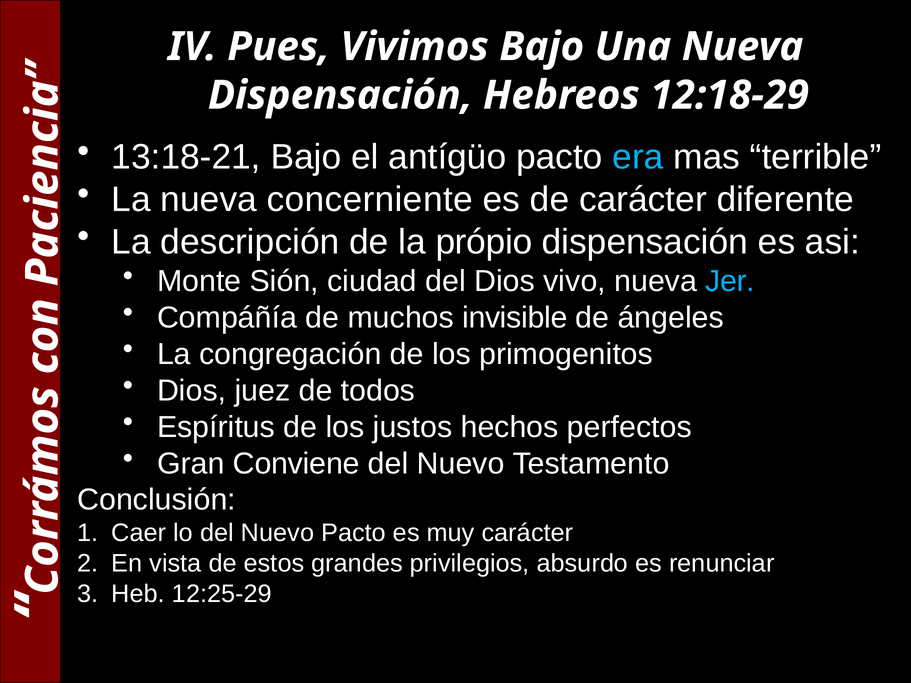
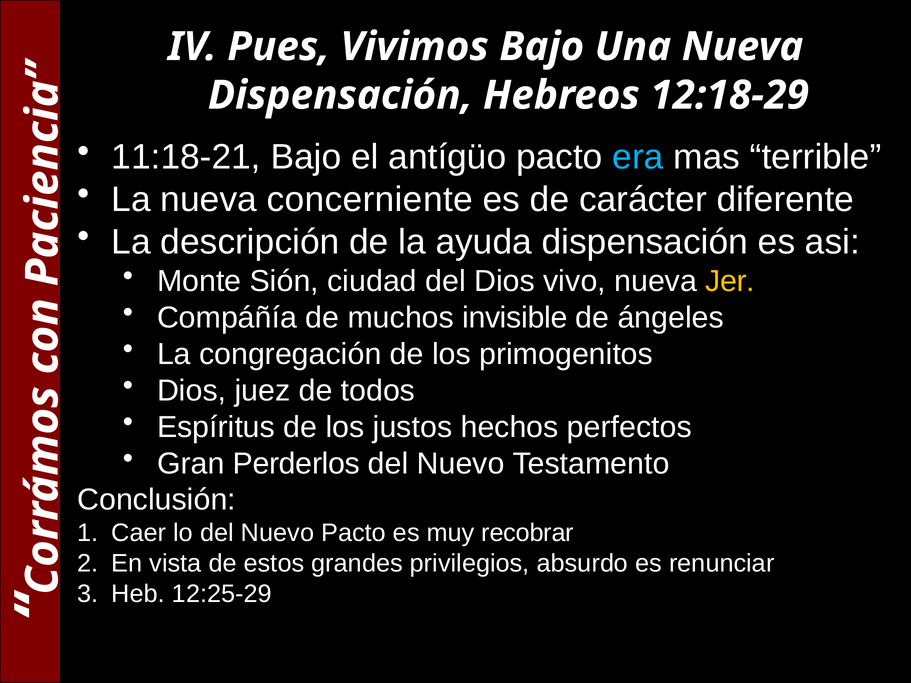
13:18-21: 13:18-21 -> 11:18-21 (186, 157)
própio: própio -> ayuda (484, 242)
Jer colour: light blue -> yellow (730, 281)
Conviene: Conviene -> Perderlos (296, 464)
muy carácter: carácter -> recobrar (528, 533)
